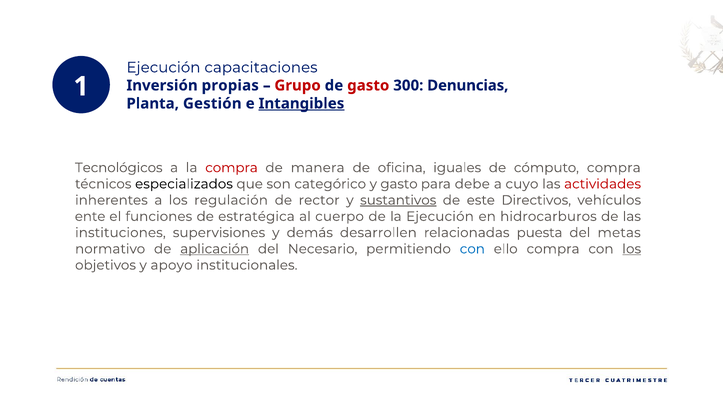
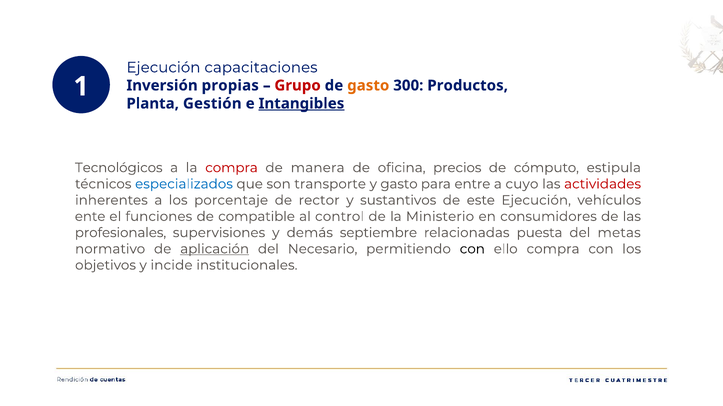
gasto colour: red -> orange (368, 86)
Denuncias: Denuncias -> Productos (468, 86)
iguales: iguales -> precios (457, 168)
cómputo compra: compra -> estipula (614, 168)
especializados colour: black -> blue (184, 184)
categórico: categórico -> transporte (330, 184)
debe: debe -> entre (472, 184)
regulación: regulación -> porcentaje (231, 201)
sustantivos underline: present -> none (398, 201)
este Directivos: Directivos -> Ejecución (536, 201)
estratégica: estratégica -> compatible (257, 217)
cuerpo: cuerpo -> control (340, 217)
la Ejecución: Ejecución -> Ministerio (440, 217)
hidrocarburos: hidrocarburos -> consumidores (548, 217)
instituciones: instituciones -> profesionales (121, 233)
desarrollen: desarrollen -> septiembre (378, 233)
con colour: blue -> black (472, 249)
los underline: present -> none (632, 249)
apoyo: apoyo -> incide (172, 266)
